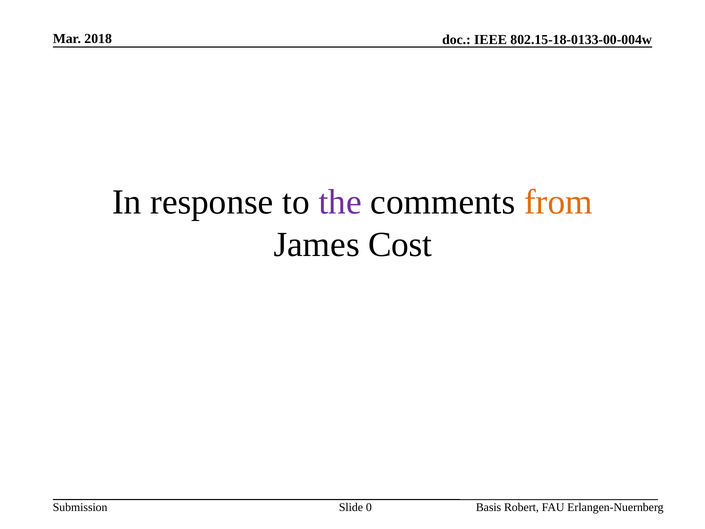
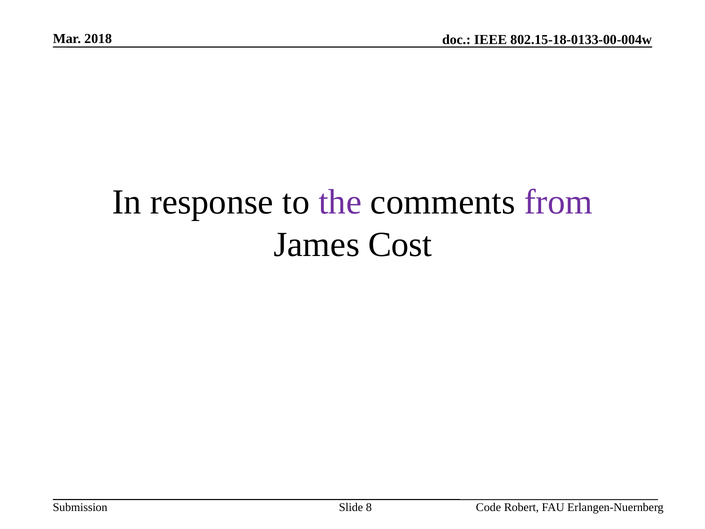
from colour: orange -> purple (558, 202)
0: 0 -> 8 (369, 507)
Basis: Basis -> Code (488, 507)
